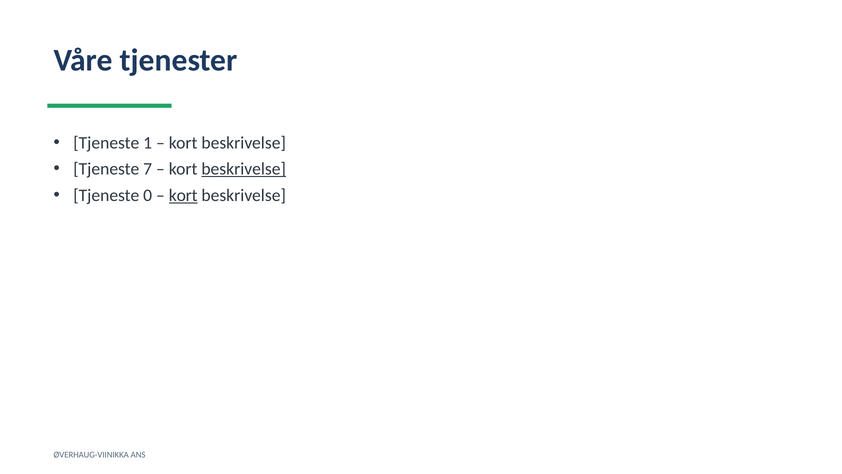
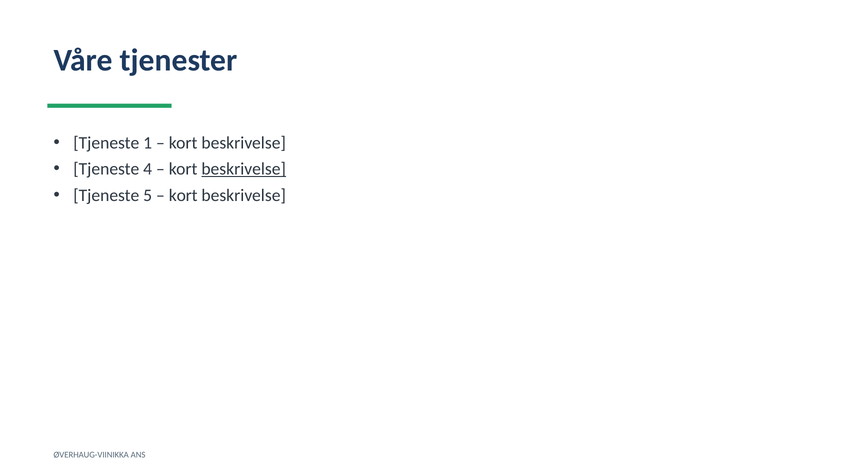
7: 7 -> 4 (148, 169)
0: 0 -> 5 (148, 195)
kort underline: present -> none (183, 195)
